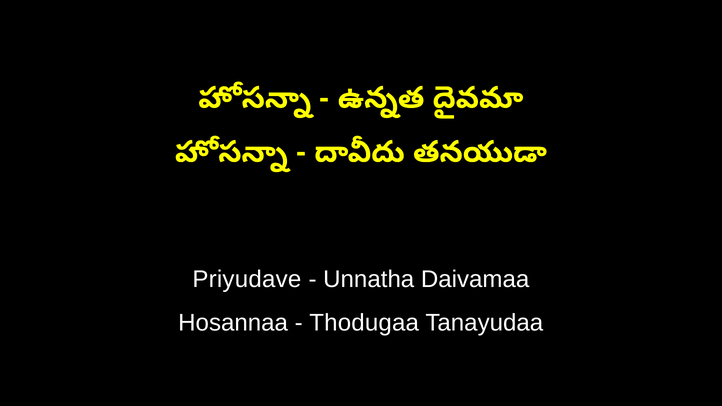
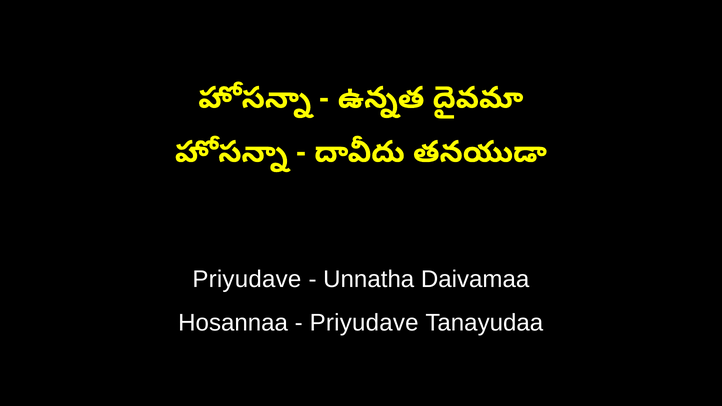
Thodugaa: Thodugaa -> Priyudave (364, 323)
